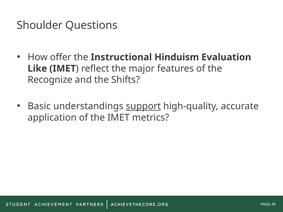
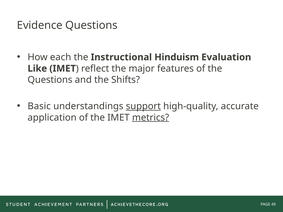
Shoulder: Shoulder -> Evidence (40, 25)
offer: offer -> each (61, 57)
Recognize: Recognize -> Questions (50, 80)
metrics underline: none -> present (151, 118)
